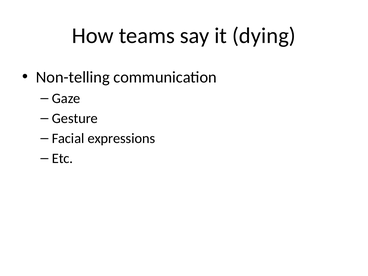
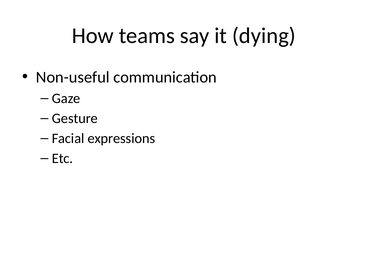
Non-telling: Non-telling -> Non-useful (73, 77)
